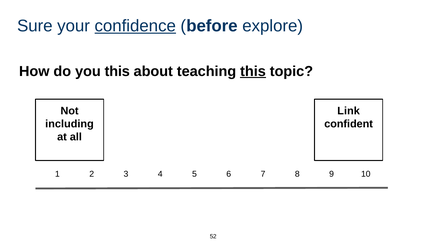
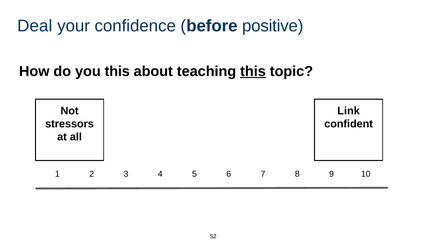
Sure: Sure -> Deal (35, 26)
confidence underline: present -> none (135, 26)
explore: explore -> positive (273, 26)
including: including -> stressors (70, 124)
